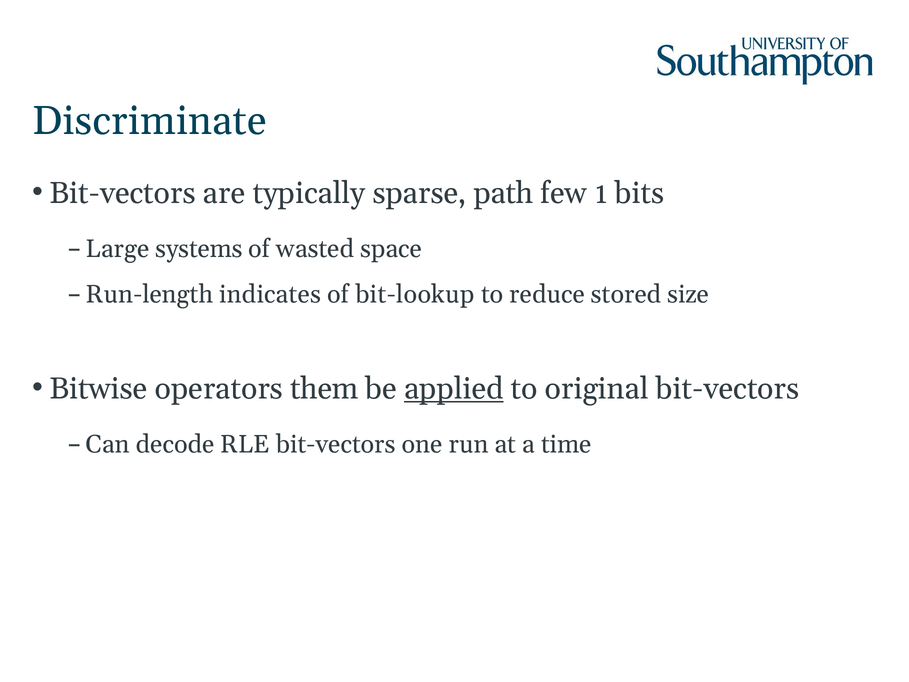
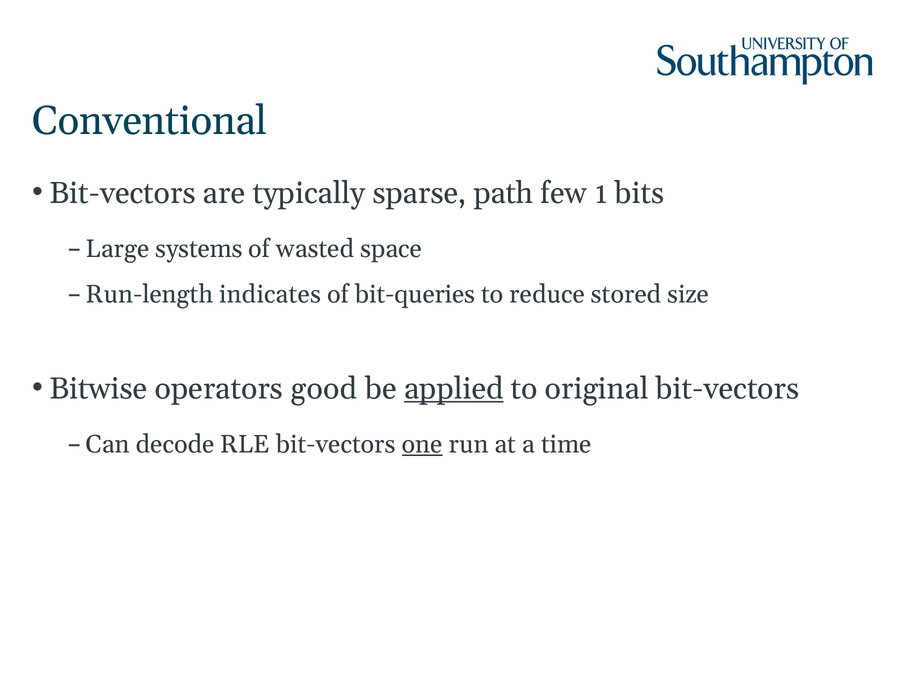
Discriminate: Discriminate -> Conventional (150, 121)
bit-lookup: bit-lookup -> bit-queries (415, 294)
them: them -> good (324, 388)
one underline: none -> present (422, 444)
